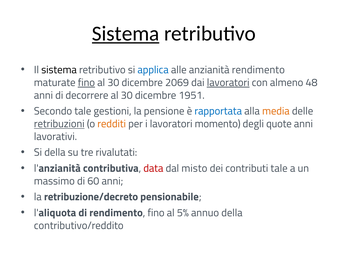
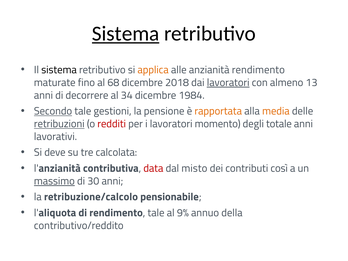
applica colour: blue -> orange (153, 70)
fino underline: present -> none (86, 83)
30: 30 -> 68 (113, 83)
2069: 2069 -> 2018 (177, 83)
48: 48 -> 13 (312, 83)
30: 30 -> 34 (127, 95)
1951: 1951 -> 1984 (192, 95)
Secondo underline: none -> present (53, 111)
rapportata colour: blue -> orange (218, 111)
redditi colour: orange -> red (112, 124)
quote: quote -> totale (279, 124)
Si della: della -> deve (55, 152)
rivalutati: rivalutati -> calcolata (116, 152)
contributi tale: tale -> così (279, 168)
massimo underline: none -> present (54, 181)
60: 60 -> 30 (93, 181)
retribuzione/decreto: retribuzione/decreto -> retribuzione/calcolo (91, 197)
rendimento fino: fino -> tale (156, 213)
5%: 5% -> 9% (183, 213)
